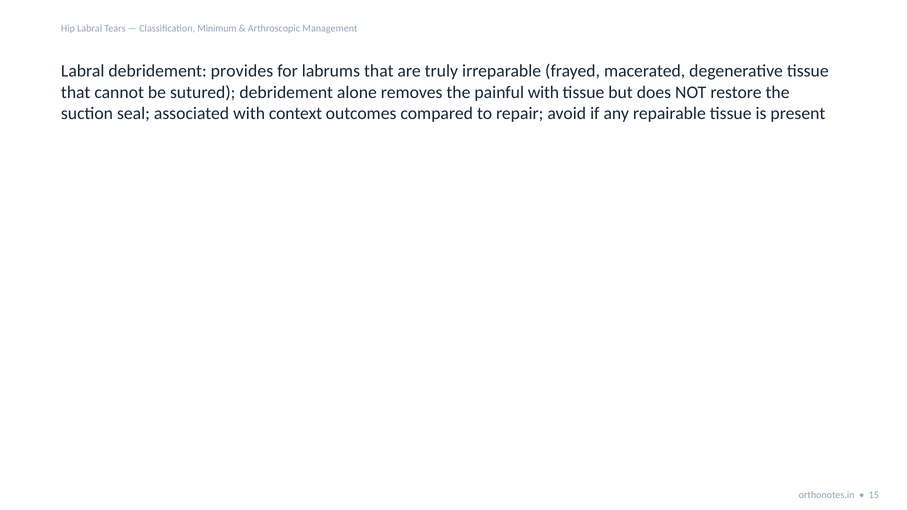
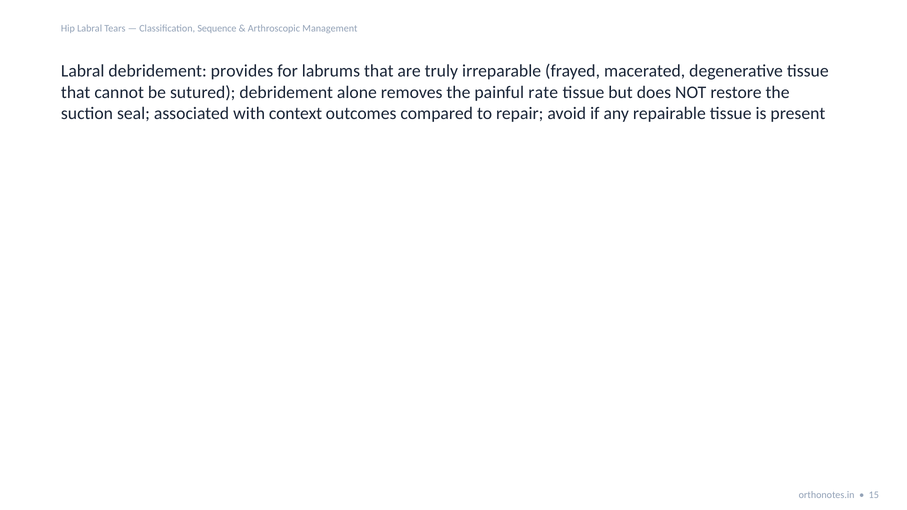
Minimum: Minimum -> Sequence (217, 28)
painful with: with -> rate (543, 92)
